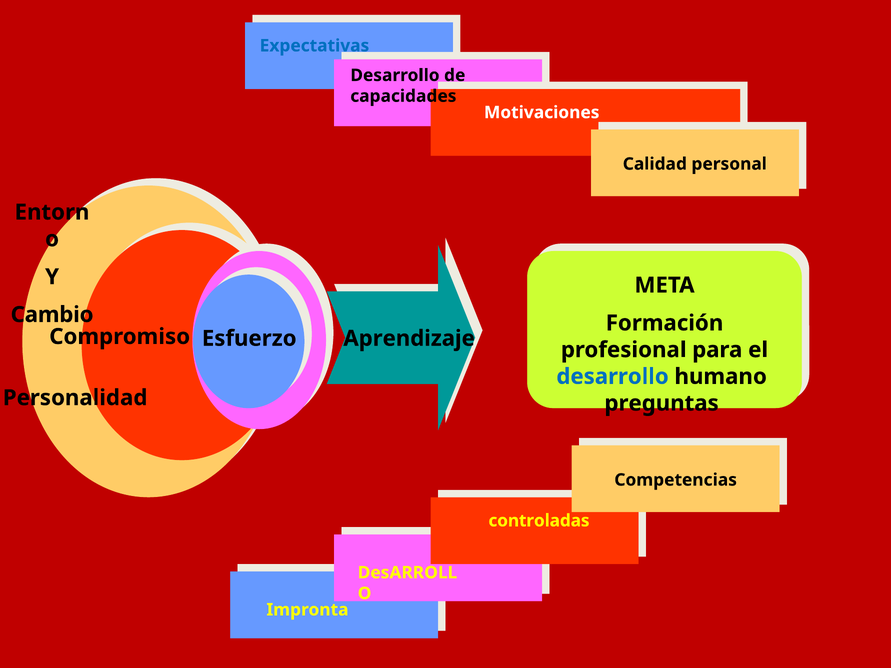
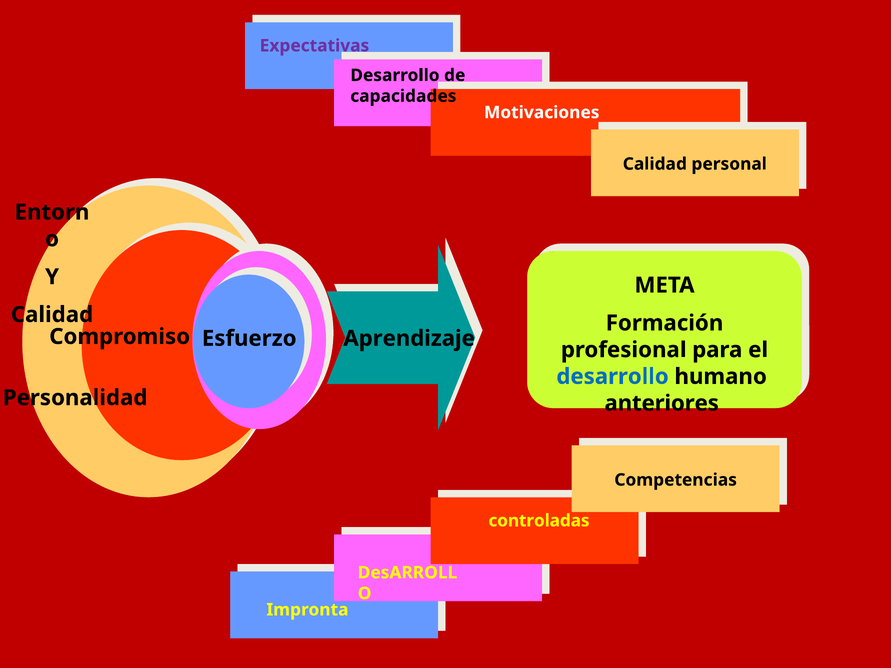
Expectativas colour: blue -> purple (314, 46)
Cambio: Cambio -> Calidad (52, 315)
preguntas: preguntas -> anteriores (662, 403)
